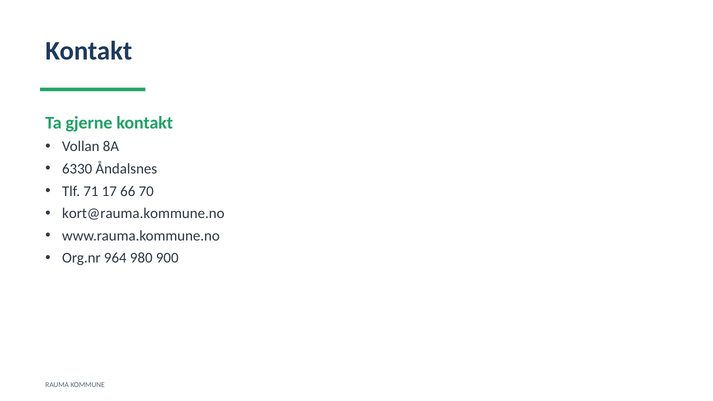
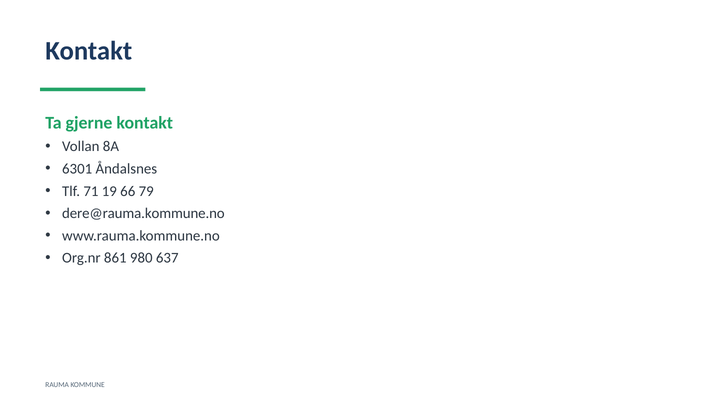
6330: 6330 -> 6301 (77, 169)
17: 17 -> 19 (109, 191)
70: 70 -> 79 (146, 191)
kort@rauma.kommune.no: kort@rauma.kommune.no -> dere@rauma.kommune.no (143, 213)
964: 964 -> 861 (115, 258)
900: 900 -> 637 (167, 258)
